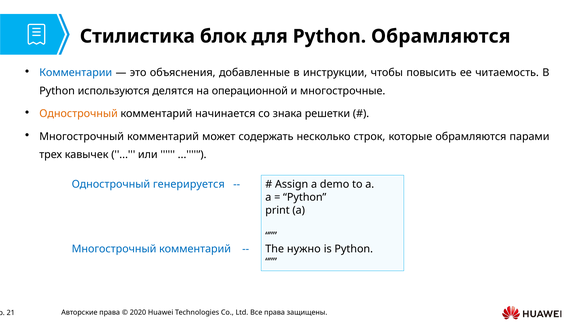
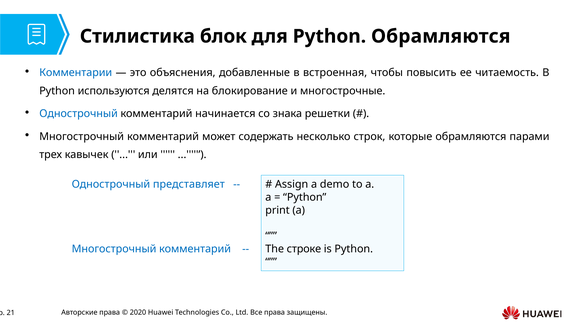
инструкции: инструкции -> встроенная (335, 73)
операционной: операционной -> блокирование (250, 91)
Однострочный colour: orange -> blue (79, 114)
генерируется: генерируется -> представляет (189, 184)
нужно: нужно -> строке (304, 249)
